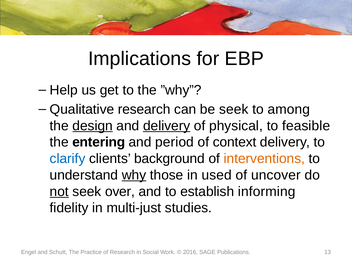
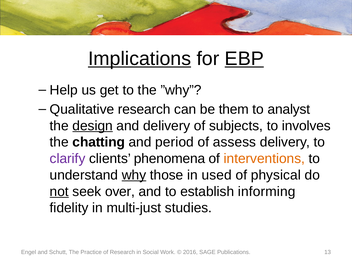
Implications underline: none -> present (140, 59)
EBP underline: none -> present (244, 59)
be seek: seek -> them (234, 109)
among: among -> analyst (289, 109)
delivery underline: present -> none (167, 126)
physical: physical -> subjects (236, 126)
feasible: feasible -> involves (306, 126)
entering: entering -> chatting (99, 142)
context: context -> assess (234, 142)
clarify colour: blue -> purple (68, 159)
background: background -> phenomena (170, 159)
uncover: uncover -> physical (276, 175)
